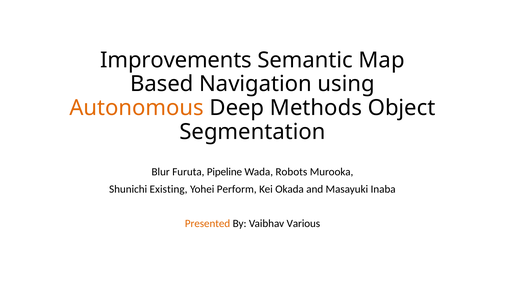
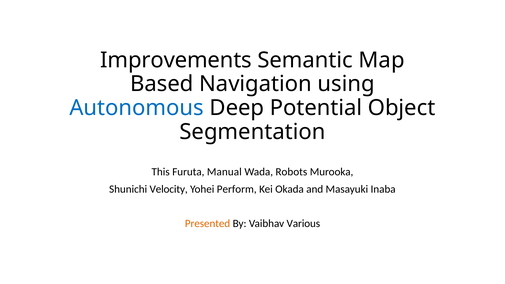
Autonomous colour: orange -> blue (137, 108)
Methods: Methods -> Potential (316, 108)
Blur: Blur -> This (161, 172)
Pipeline: Pipeline -> Manual (224, 172)
Existing: Existing -> Velocity (169, 189)
